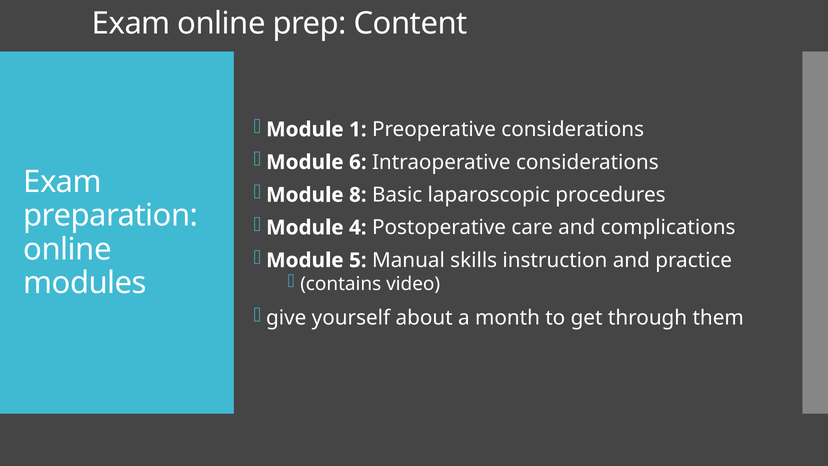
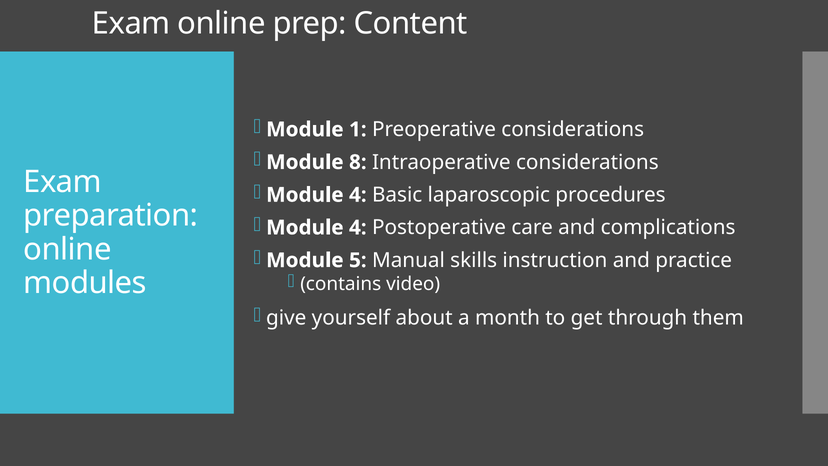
6: 6 -> 8 (358, 162)
8: 8 -> 4 (358, 195)
